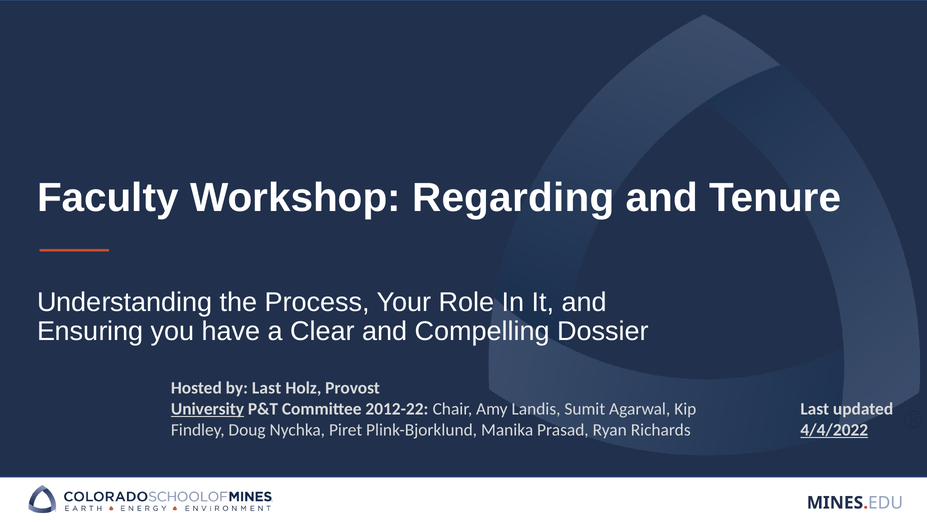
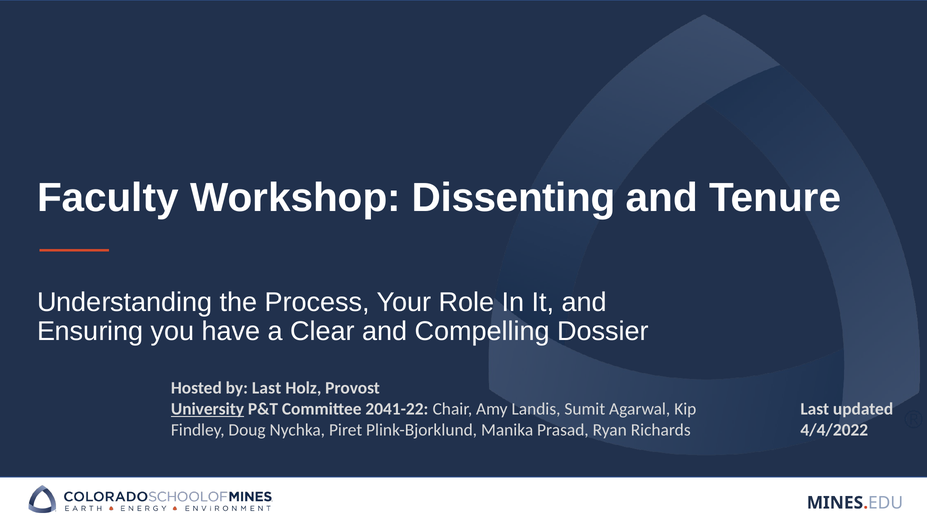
Regarding: Regarding -> Dissenting (514, 198)
2012-22: 2012-22 -> 2041-22 (397, 409)
4/4/2022 underline: present -> none (834, 430)
